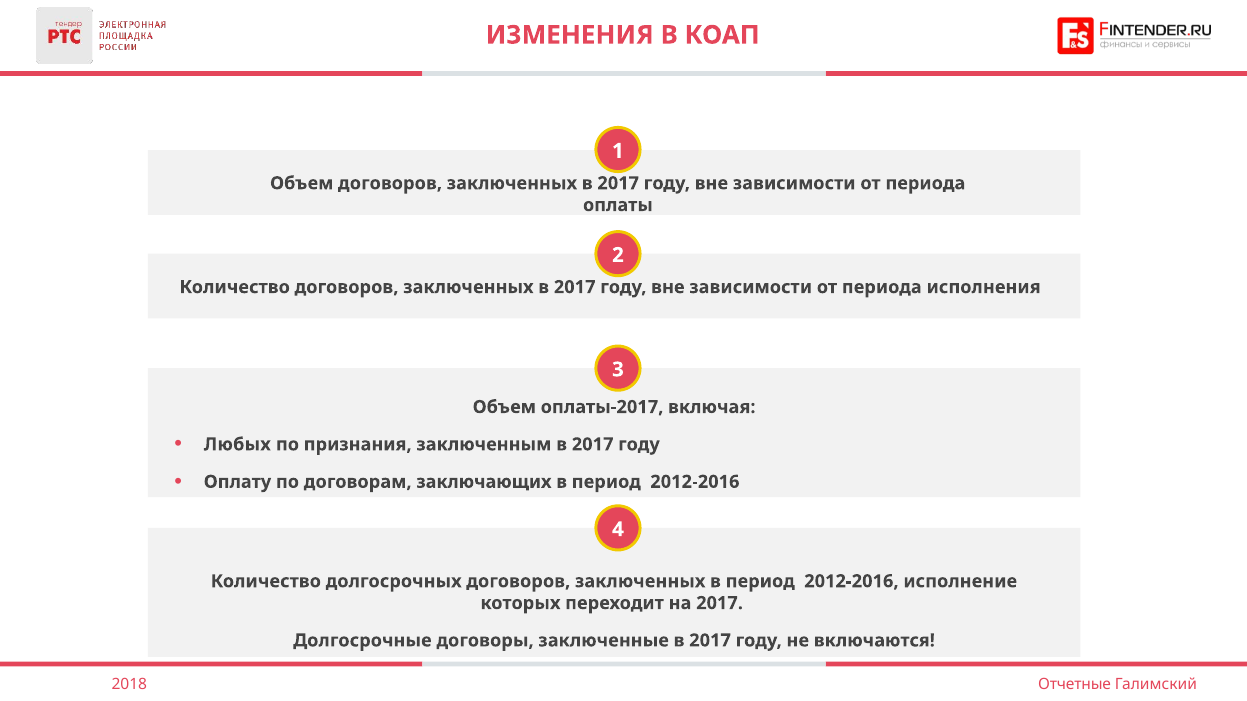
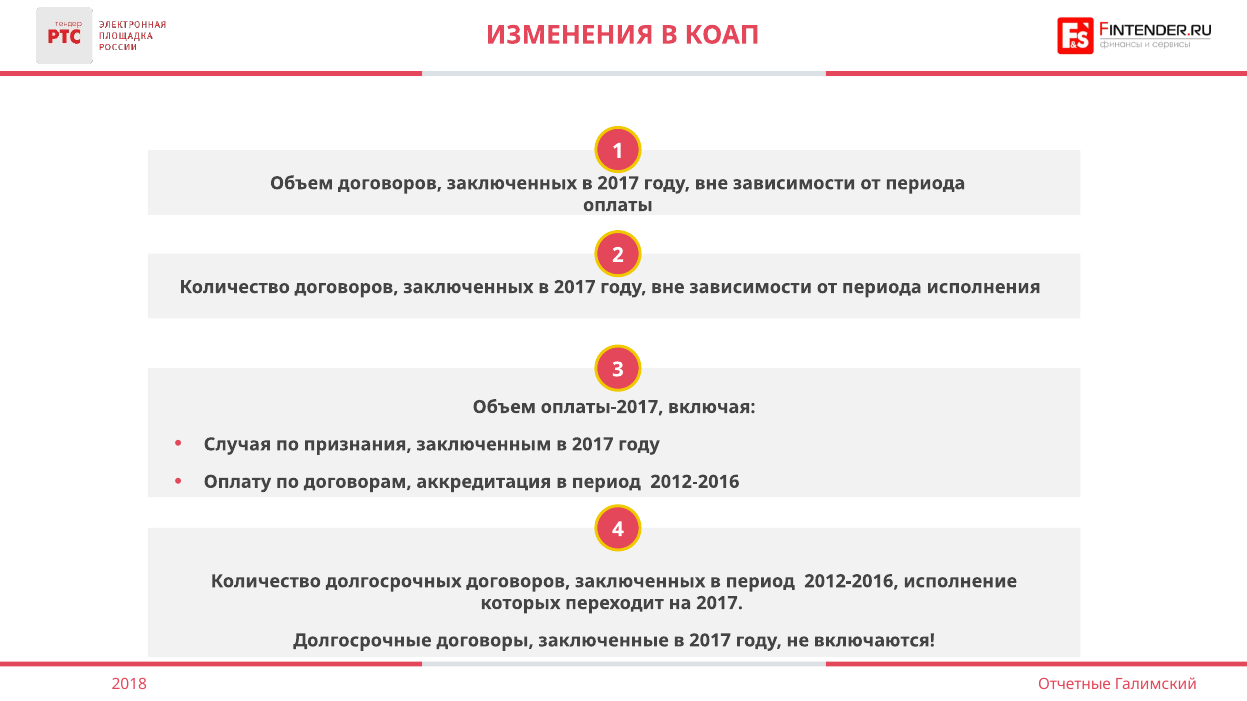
Любых: Любых -> Случая (237, 445)
заключающих: заключающих -> аккредитация (484, 482)
